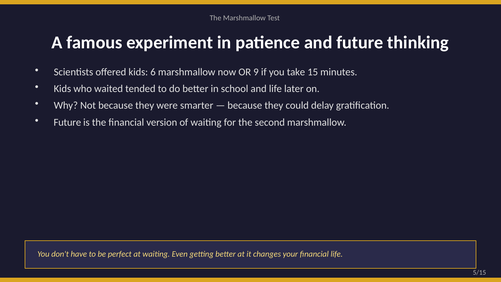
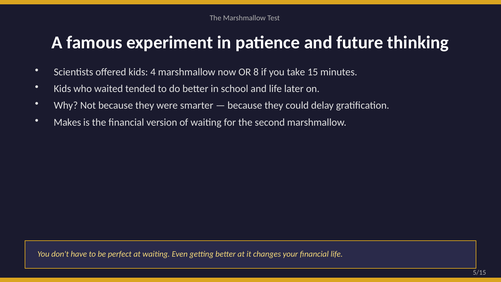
6: 6 -> 4 (153, 72)
9: 9 -> 8 (256, 72)
Future: Future -> Makes (67, 122)
